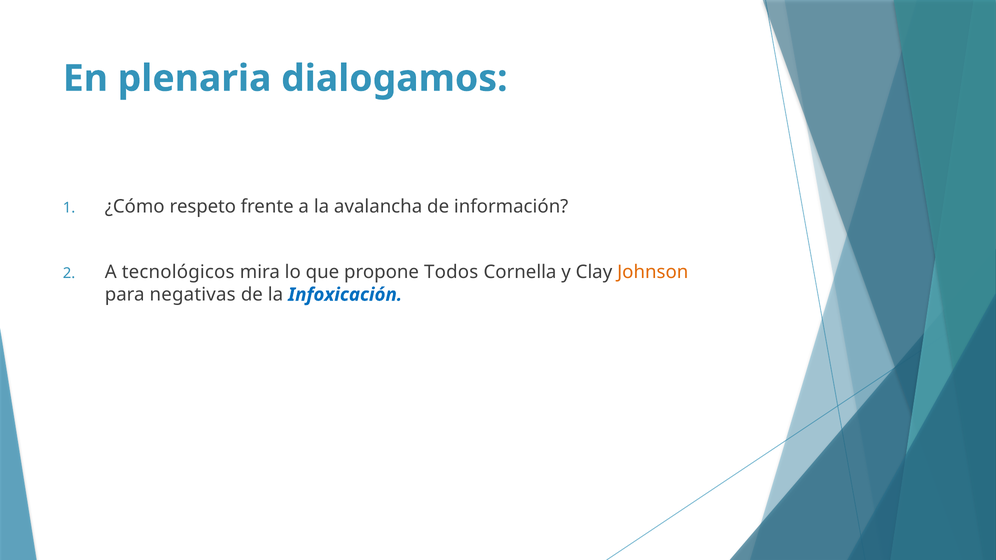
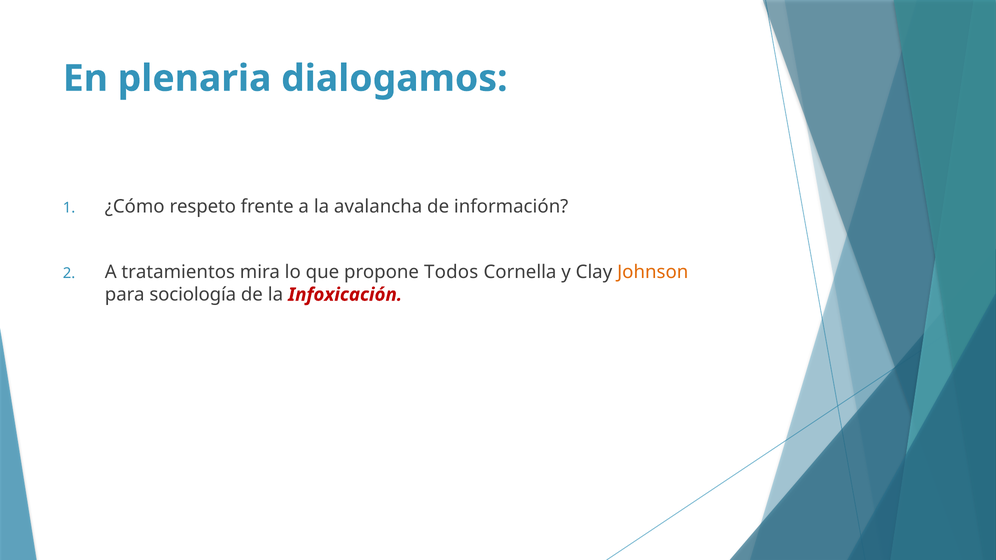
tecnológicos: tecnológicos -> tratamientos (178, 272)
negativas: negativas -> sociología (193, 295)
Infoxicación colour: blue -> red (345, 295)
